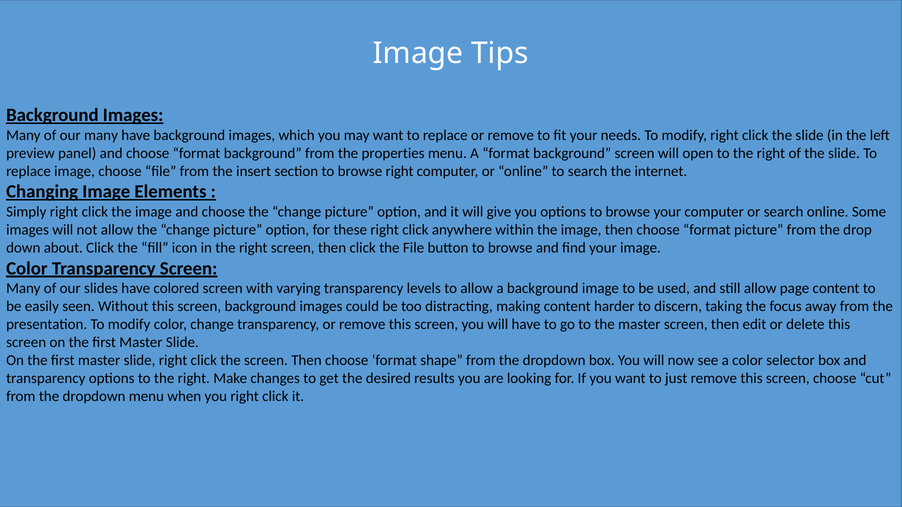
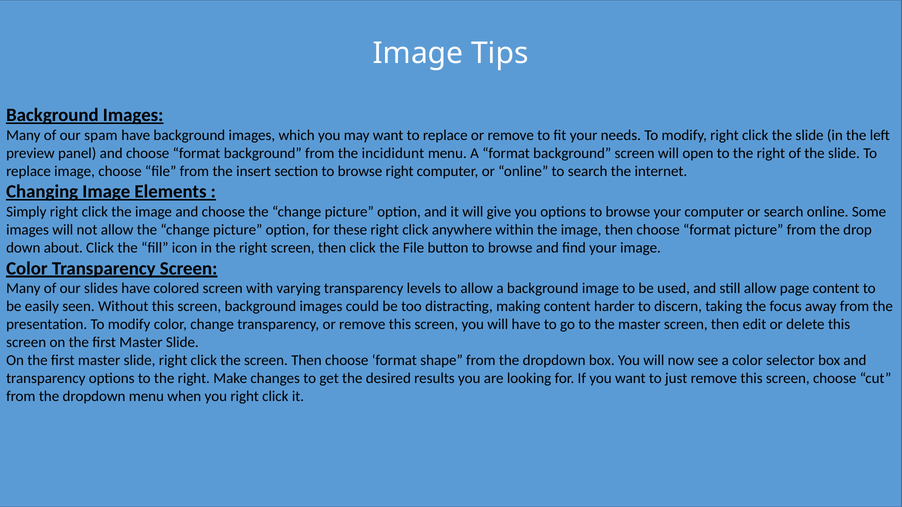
our many: many -> spam (101, 135)
properties: properties -> incididunt (393, 153)
